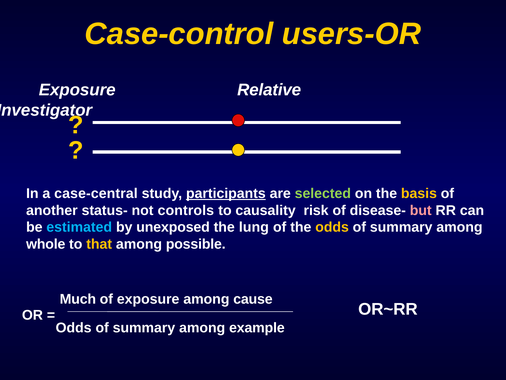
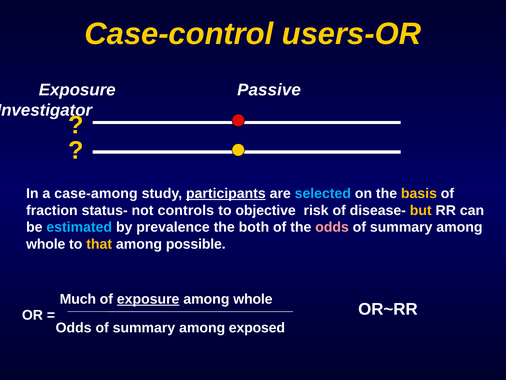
Relative: Relative -> Passive (269, 90)
case-central: case-central -> case-among (96, 193)
selected colour: light green -> light blue (323, 193)
another: another -> fraction (52, 210)
causality: causality -> objective (266, 210)
but colour: pink -> yellow (421, 210)
unexposed: unexposed -> prevalence (173, 227)
lung: lung -> both (254, 227)
odds colour: yellow -> pink (332, 227)
exposure underline: none -> present (148, 299)
cause: cause -> whole (253, 299)
example: example -> exposed (257, 327)
